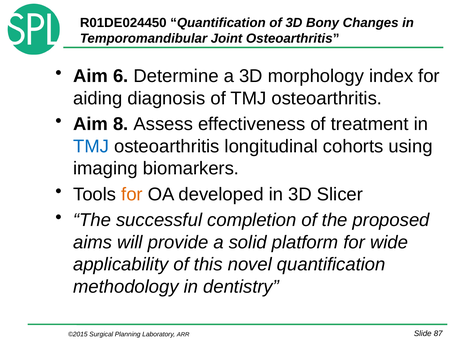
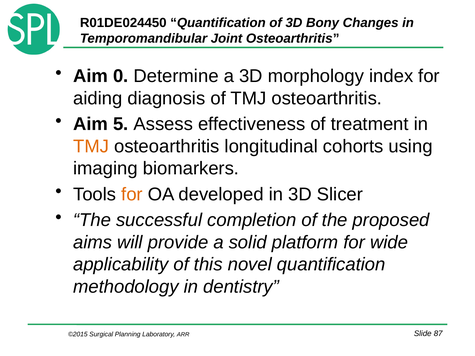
6: 6 -> 0 (121, 76)
8: 8 -> 5 (121, 124)
TMJ colour: blue -> orange (91, 146)
